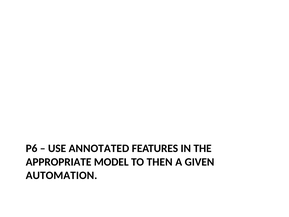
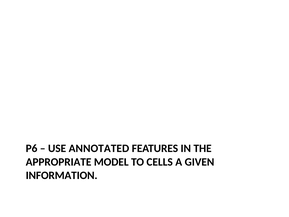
THEN: THEN -> CELLS (160, 162)
AUTOMATION: AUTOMATION -> INFORMATION (62, 175)
